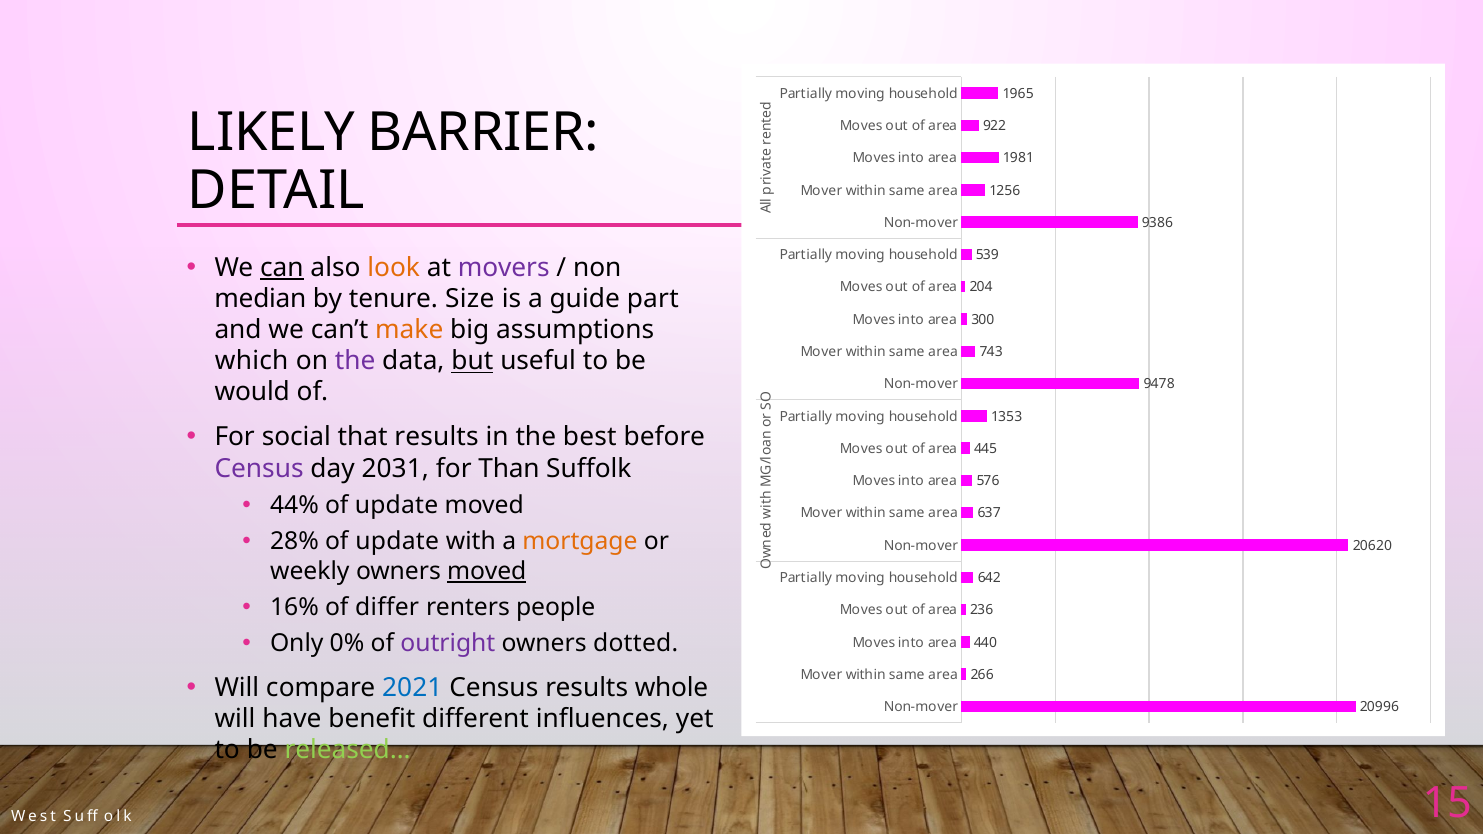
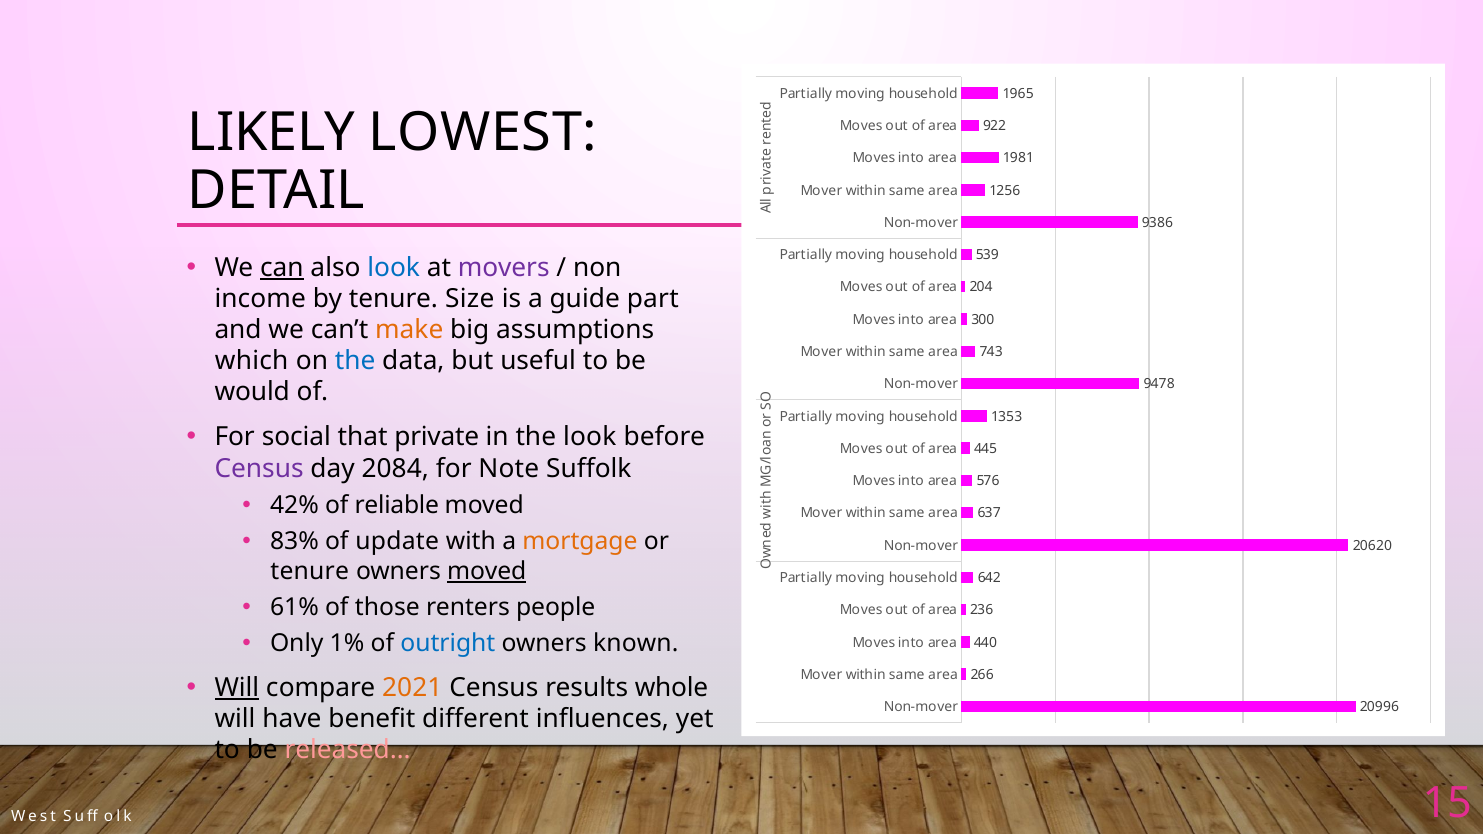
BARRIER: BARRIER -> LOWEST (483, 132)
look colour: orange -> blue (394, 268)
median: median -> income (260, 299)
the colour: purple -> blue (355, 361)
but underline: present -> none (472, 361)
that results: results -> private (437, 437)
the best: best -> look (590, 437)
2031: 2031 -> 2084 (395, 469)
Than: Than -> Note (509, 469)
44%: 44% -> 42% (294, 506)
update: update -> reliable (397, 506)
28%: 28% -> 83% (294, 542)
weekly: weekly -> tenure (310, 571)
16%: 16% -> 61% (294, 608)
differ: differ -> those (387, 608)
0%: 0% -> 1% (347, 644)
outright colour: purple -> blue (448, 644)
dotted: dotted -> known (636, 644)
Will underline: none -> present (237, 688)
2021 colour: blue -> orange (412, 688)
released… colour: light green -> pink (348, 750)
